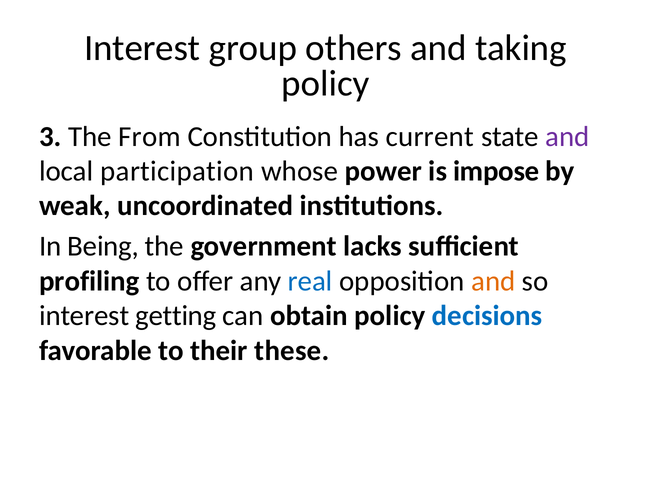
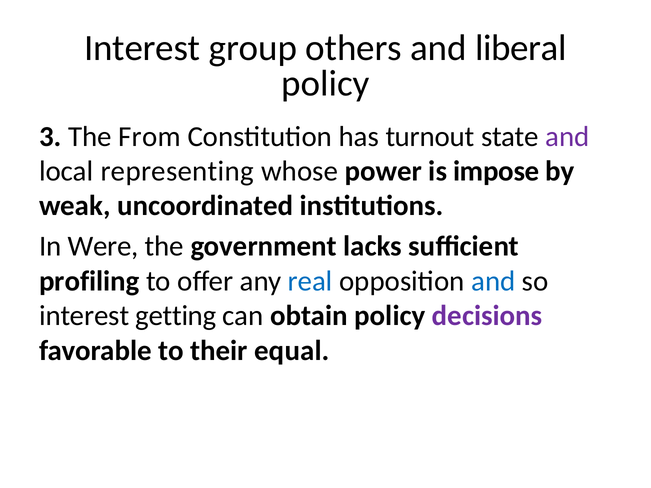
taking: taking -> liberal (521, 48)
current: current -> turnout (430, 137)
participation: participation -> representing (177, 171)
Being: Being -> Were (103, 247)
and colour: orange -> blue (493, 281)
decisions colour: blue -> purple (487, 316)
these: these -> equal (292, 351)
